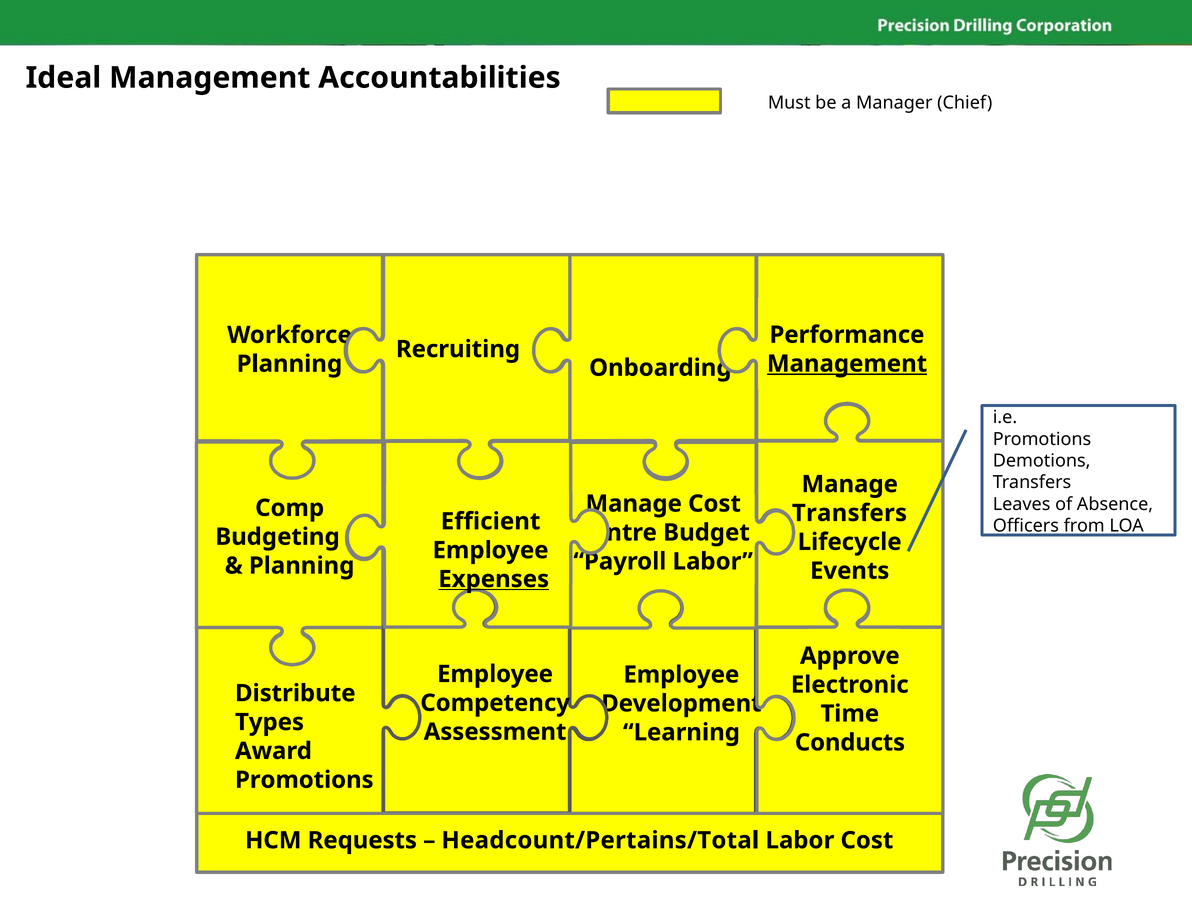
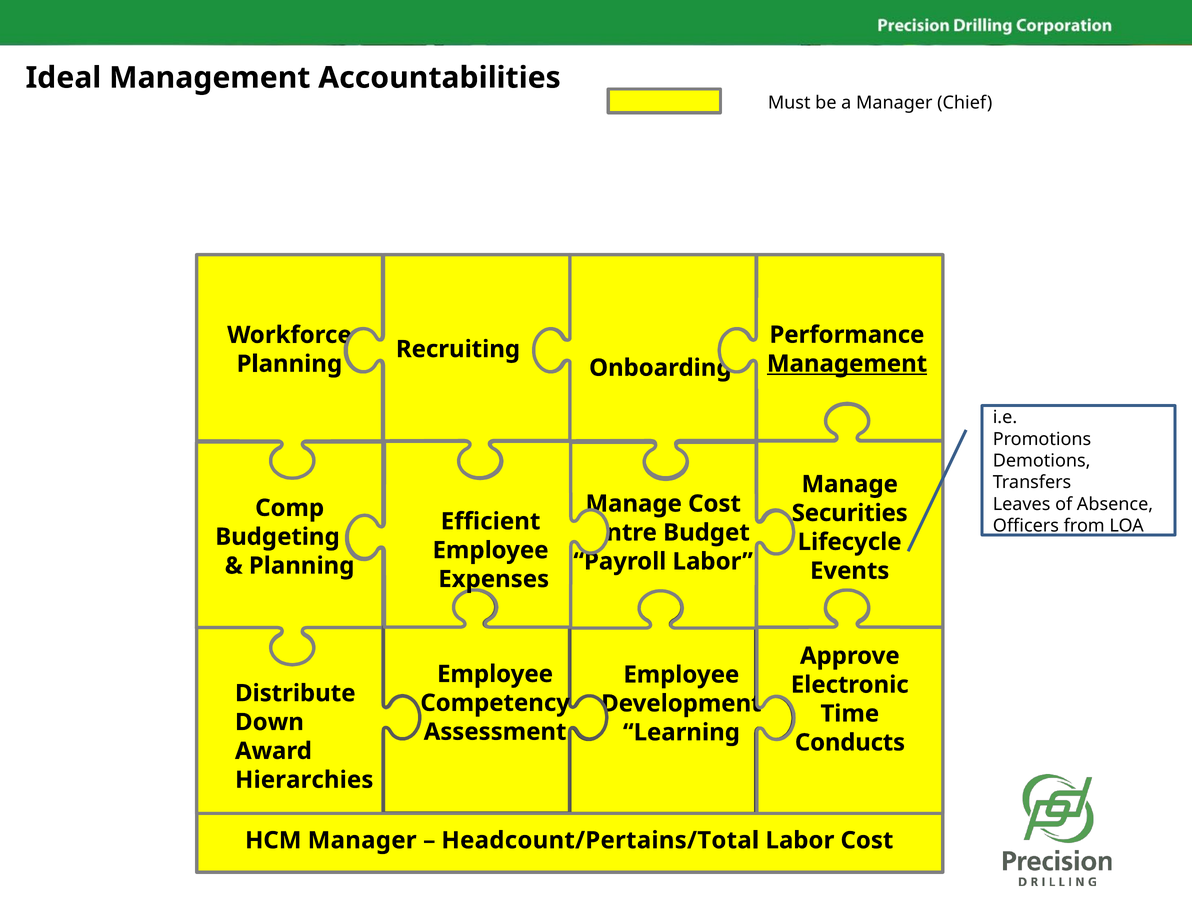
Transfers: Transfers -> Securities (850, 513)
Expenses underline: present -> none (494, 579)
Types: Types -> Down (269, 722)
Promotions: Promotions -> Hierarchies (304, 780)
HCM Requests: Requests -> Manager (362, 840)
